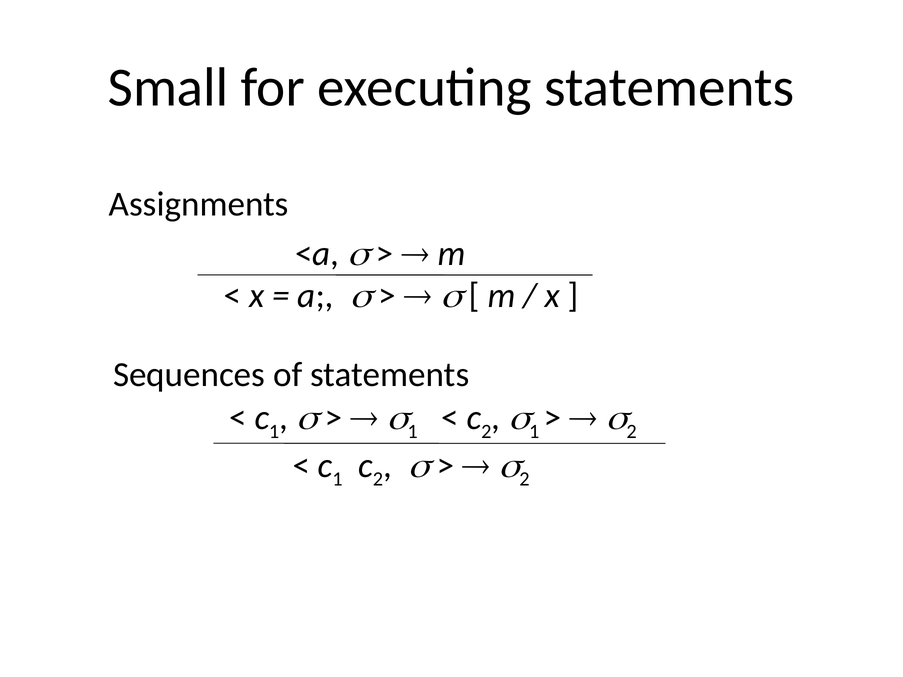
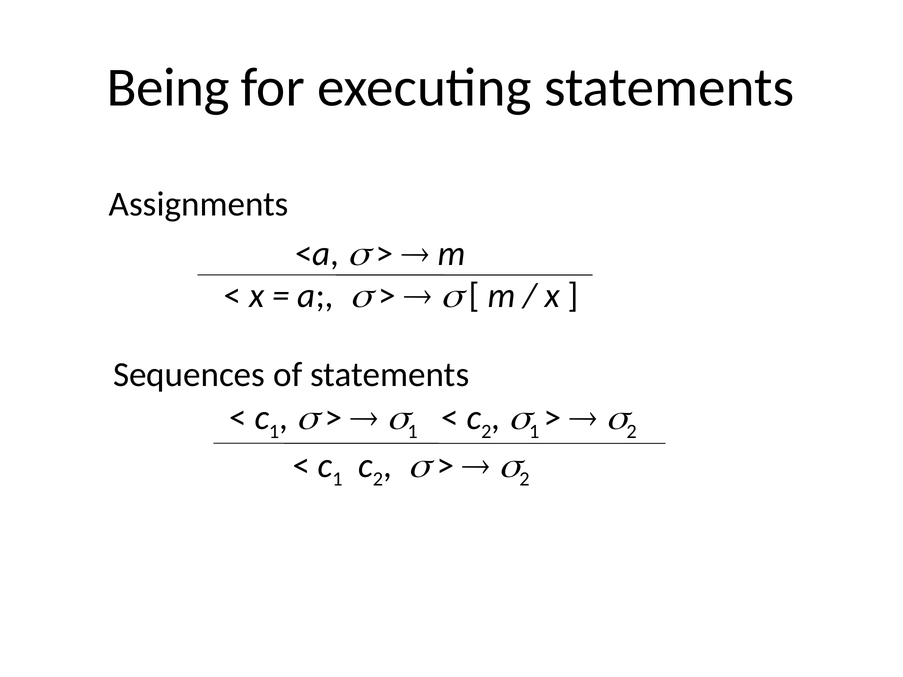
Small: Small -> Being (168, 87)
